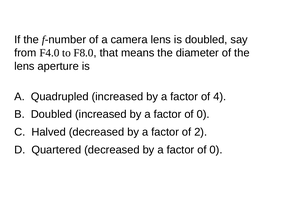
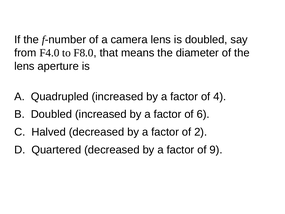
0: 0 -> 6 (203, 114)
0: 0 -> 9 (216, 150)
